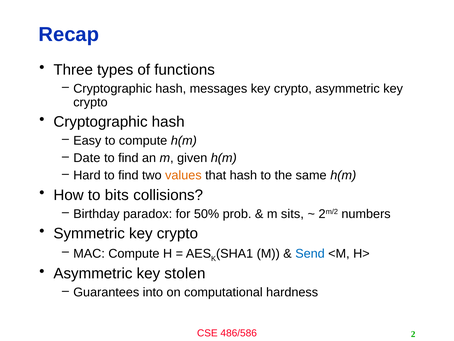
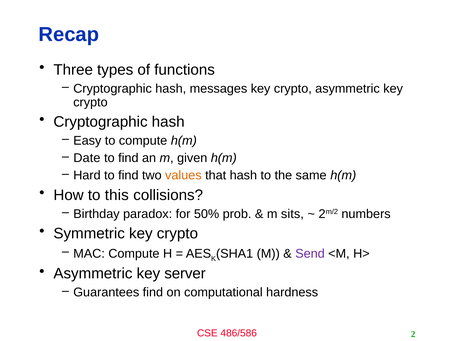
bits: bits -> this (117, 195)
Send colour: blue -> purple (310, 253)
stolen: stolen -> server (185, 273)
Guarantees into: into -> find (153, 292)
